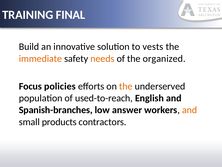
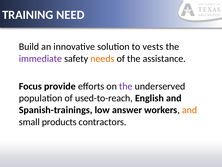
FINAL: FINAL -> NEED (70, 15)
immediate colour: orange -> purple (40, 58)
organized: organized -> assistance (164, 58)
policies: policies -> provide (60, 86)
the colour: orange -> purple (126, 86)
Spanish-branches: Spanish-branches -> Spanish-trainings (56, 110)
